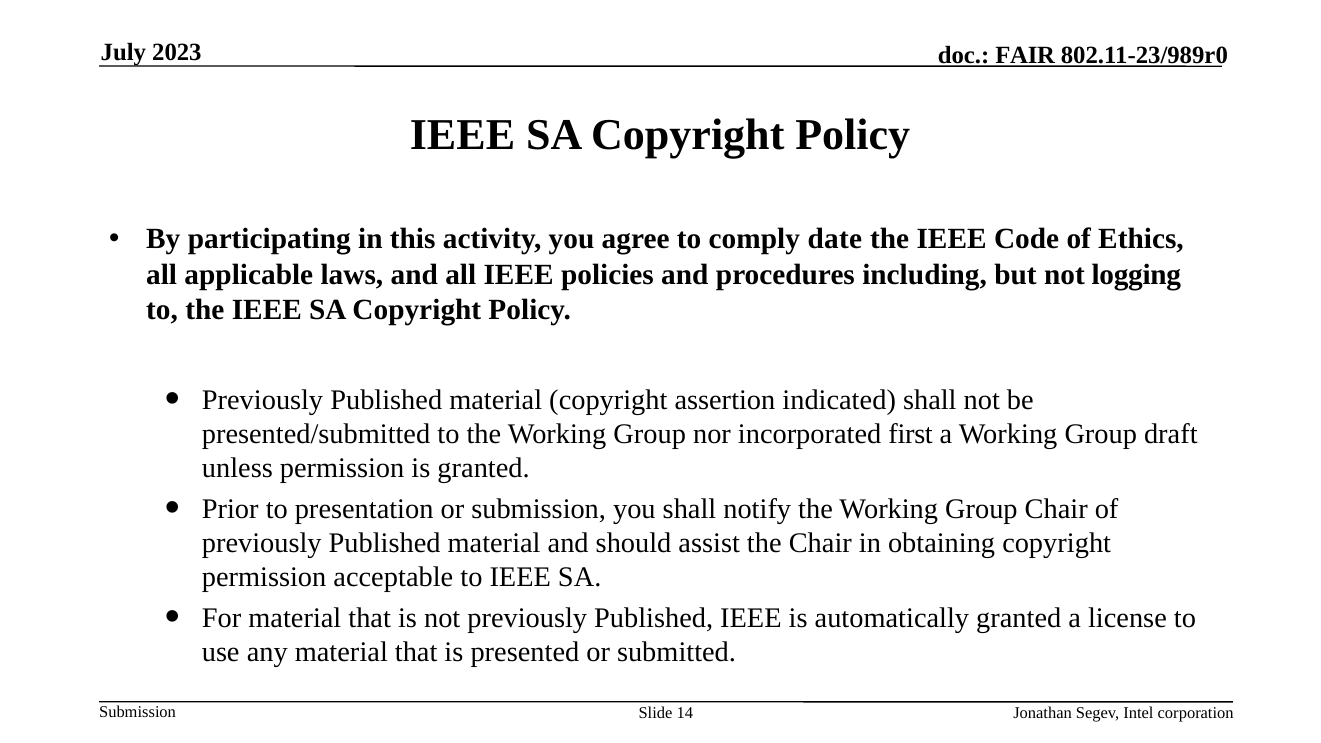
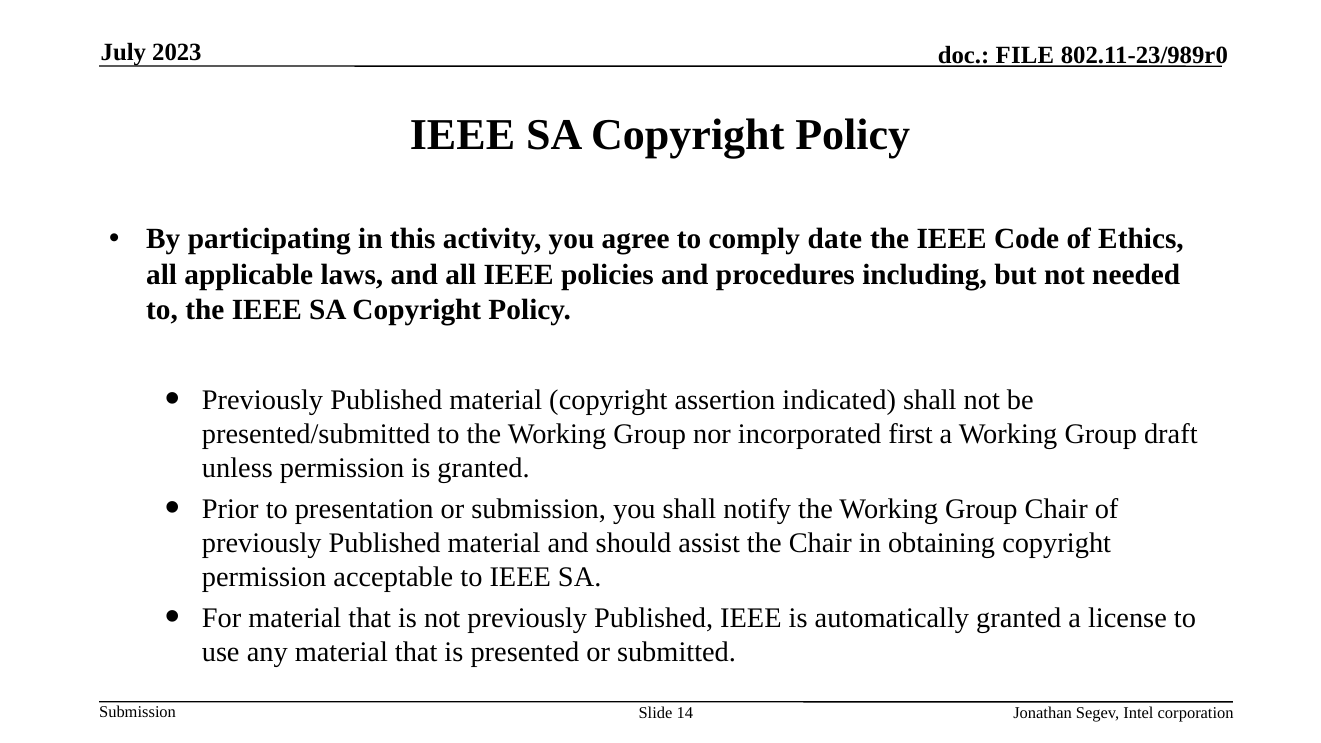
FAIR: FAIR -> FILE (1025, 55)
logging: logging -> needed (1136, 275)
